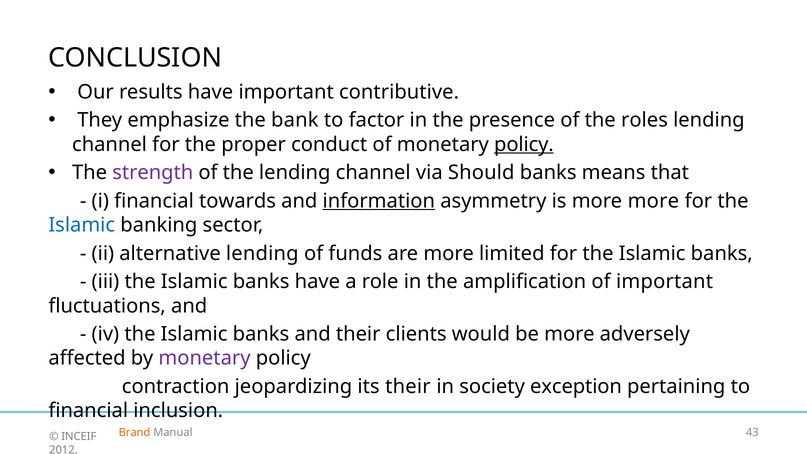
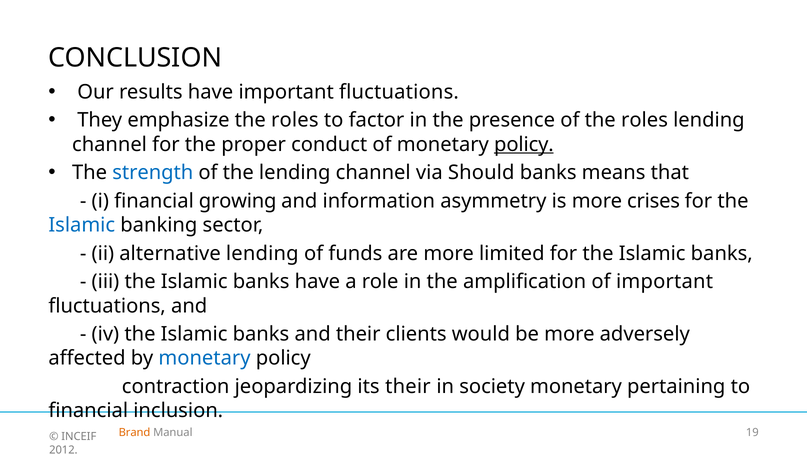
have important contributive: contributive -> fluctuations (399, 92)
emphasize the bank: bank -> roles (295, 120)
strength colour: purple -> blue (153, 173)
towards: towards -> growing (238, 201)
information underline: present -> none (379, 201)
more more: more -> crises (654, 201)
monetary colour: purple -> blue (205, 358)
society exception: exception -> monetary (576, 387)
43: 43 -> 19 (752, 433)
